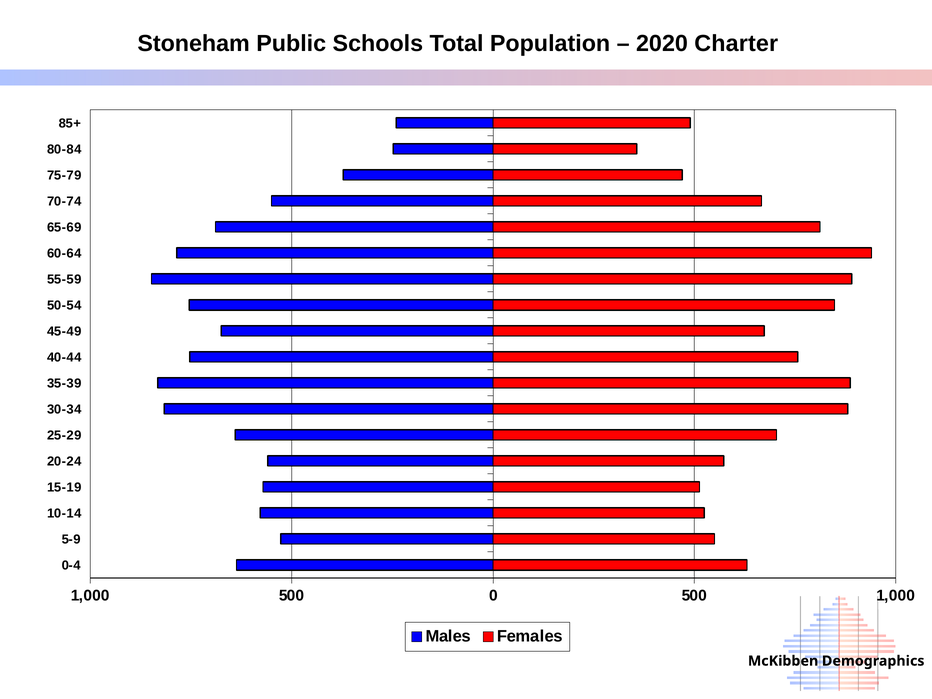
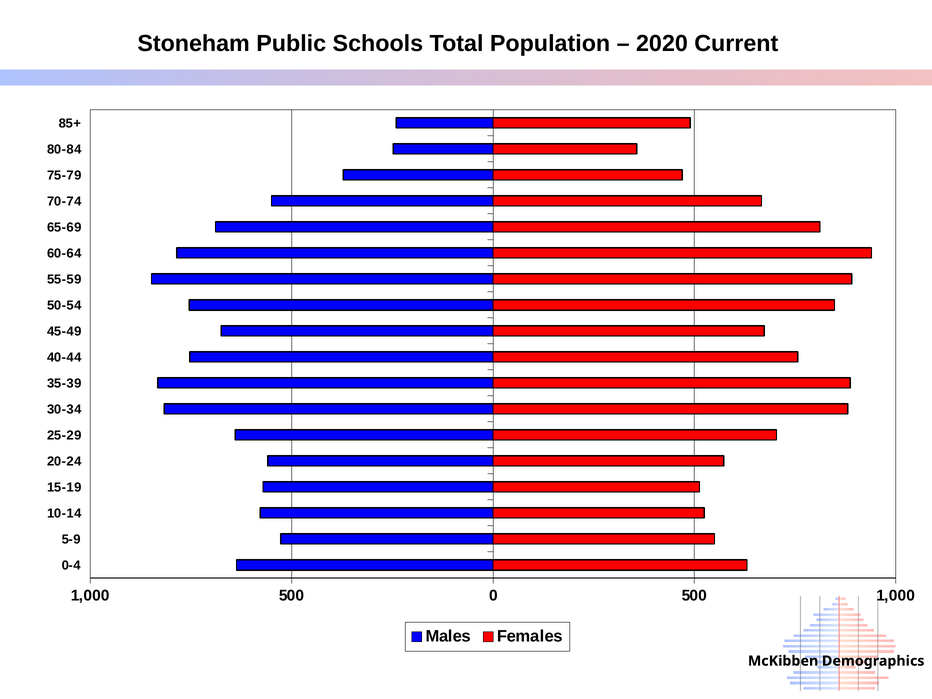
Charter: Charter -> Current (736, 44)
